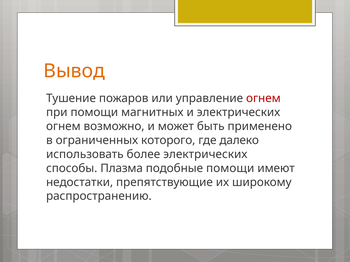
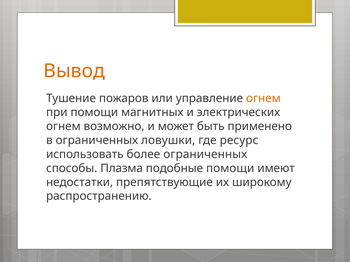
огнем colour: red -> orange (263, 99)
которого: которого -> ловушки (168, 141)
далеко: далеко -> ресурс (239, 141)
более электрических: электрических -> ограниченных (205, 155)
